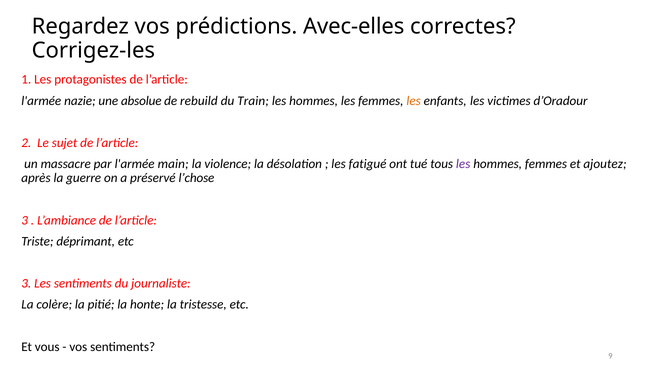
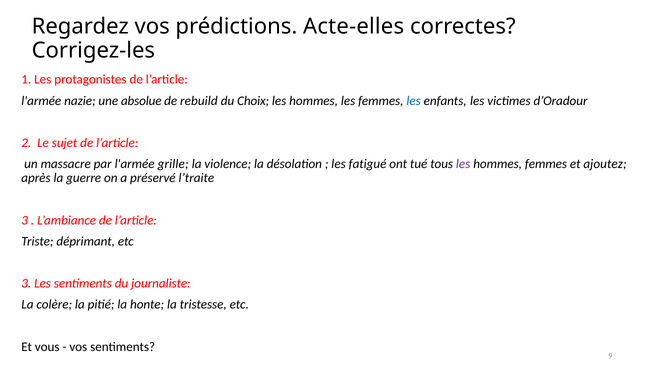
Avec-elles: Avec-elles -> Acte-elles (354, 26)
Train: Train -> Choix (253, 101)
les colour: orange -> blue (414, 101)
main: main -> grille (173, 164)
l’chose: l’chose -> l’traite (196, 178)
